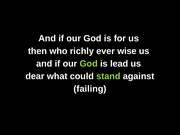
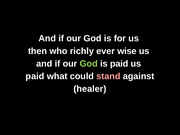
is lead: lead -> paid (119, 64)
dear: dear -> paid (35, 76)
stand colour: light green -> pink (108, 76)
failing: failing -> healer (90, 89)
